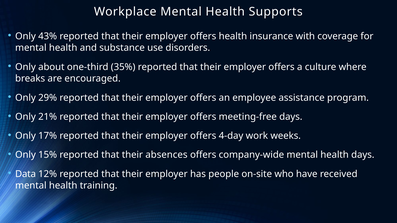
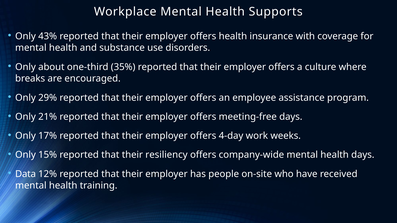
absences: absences -> resiliency (166, 155)
